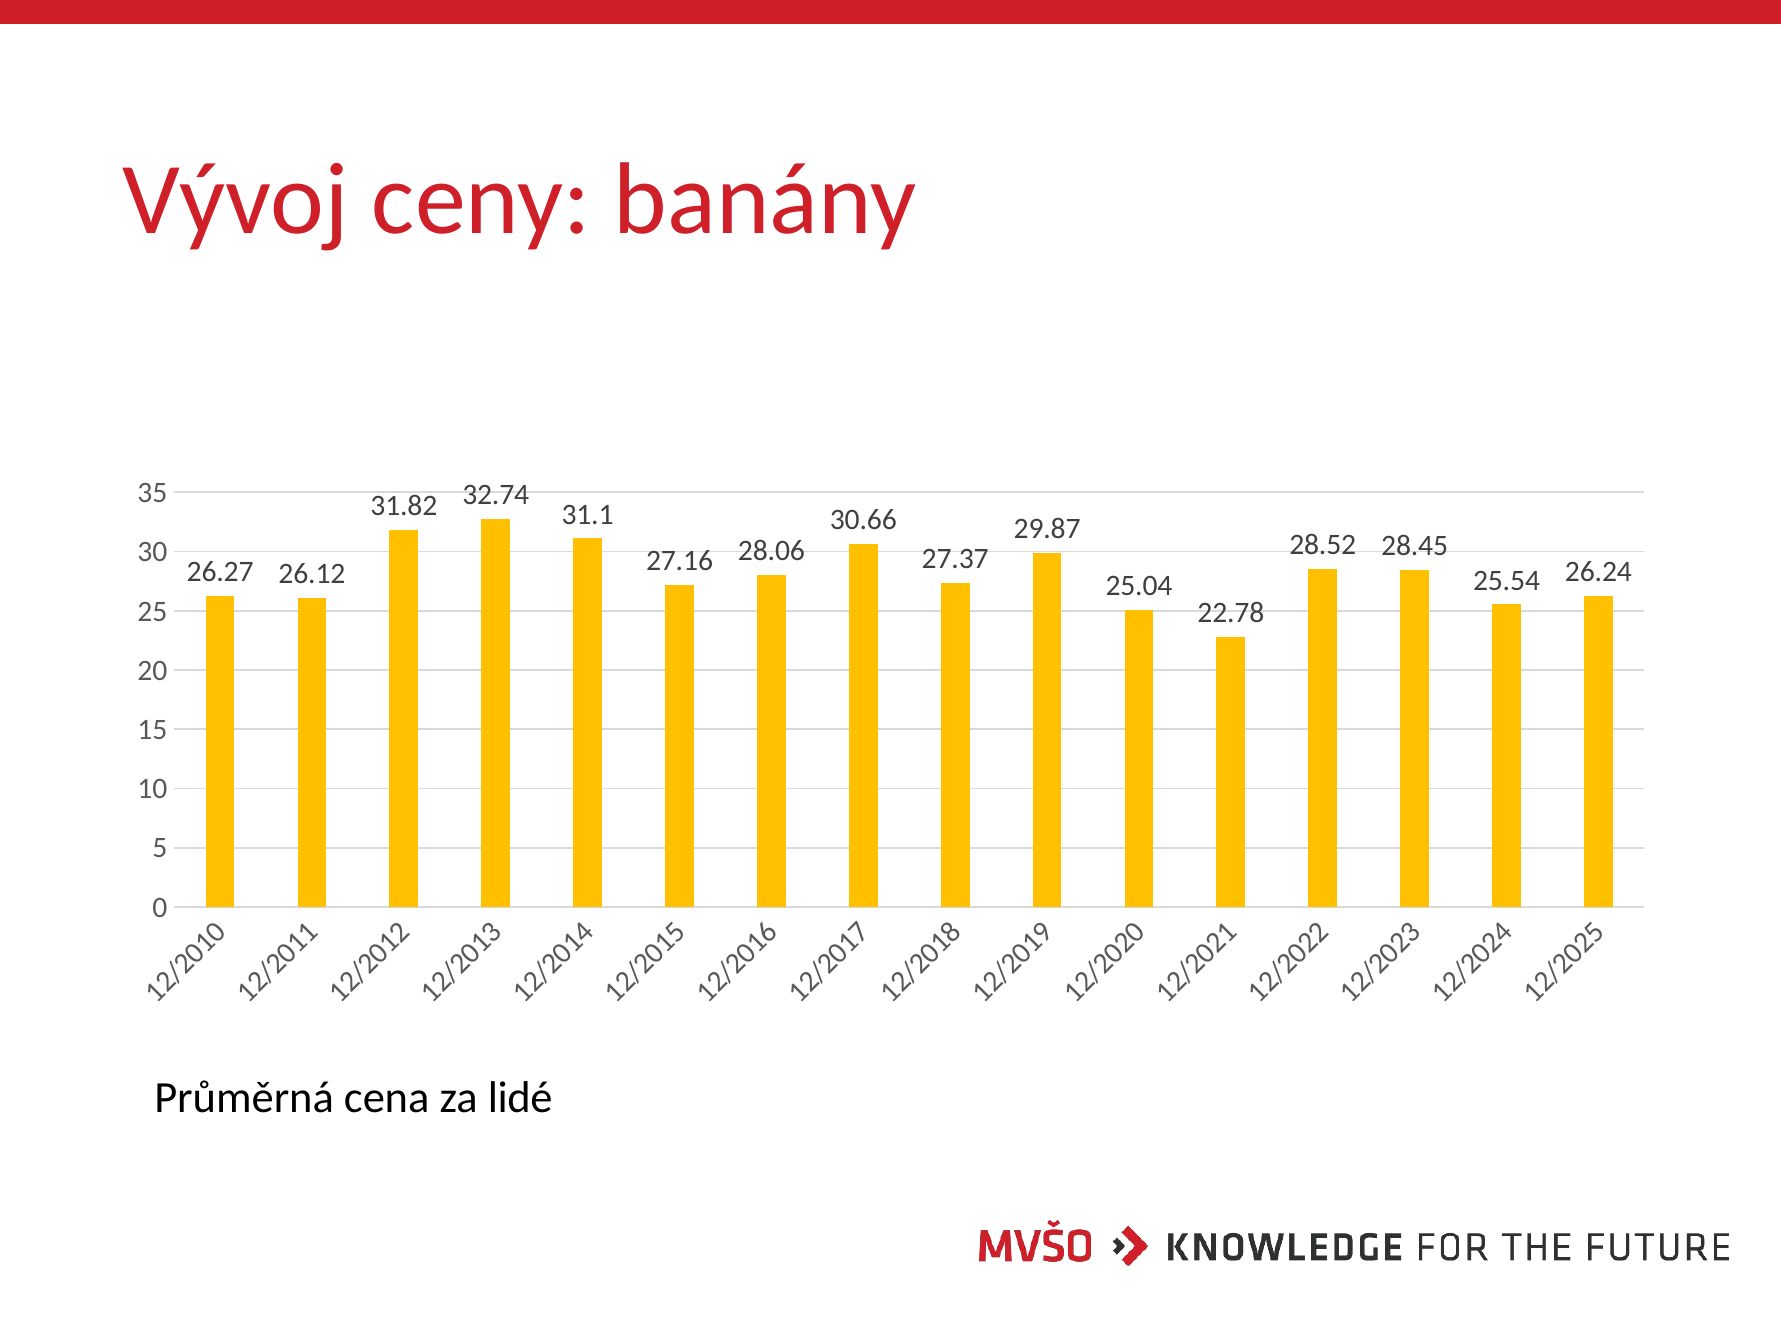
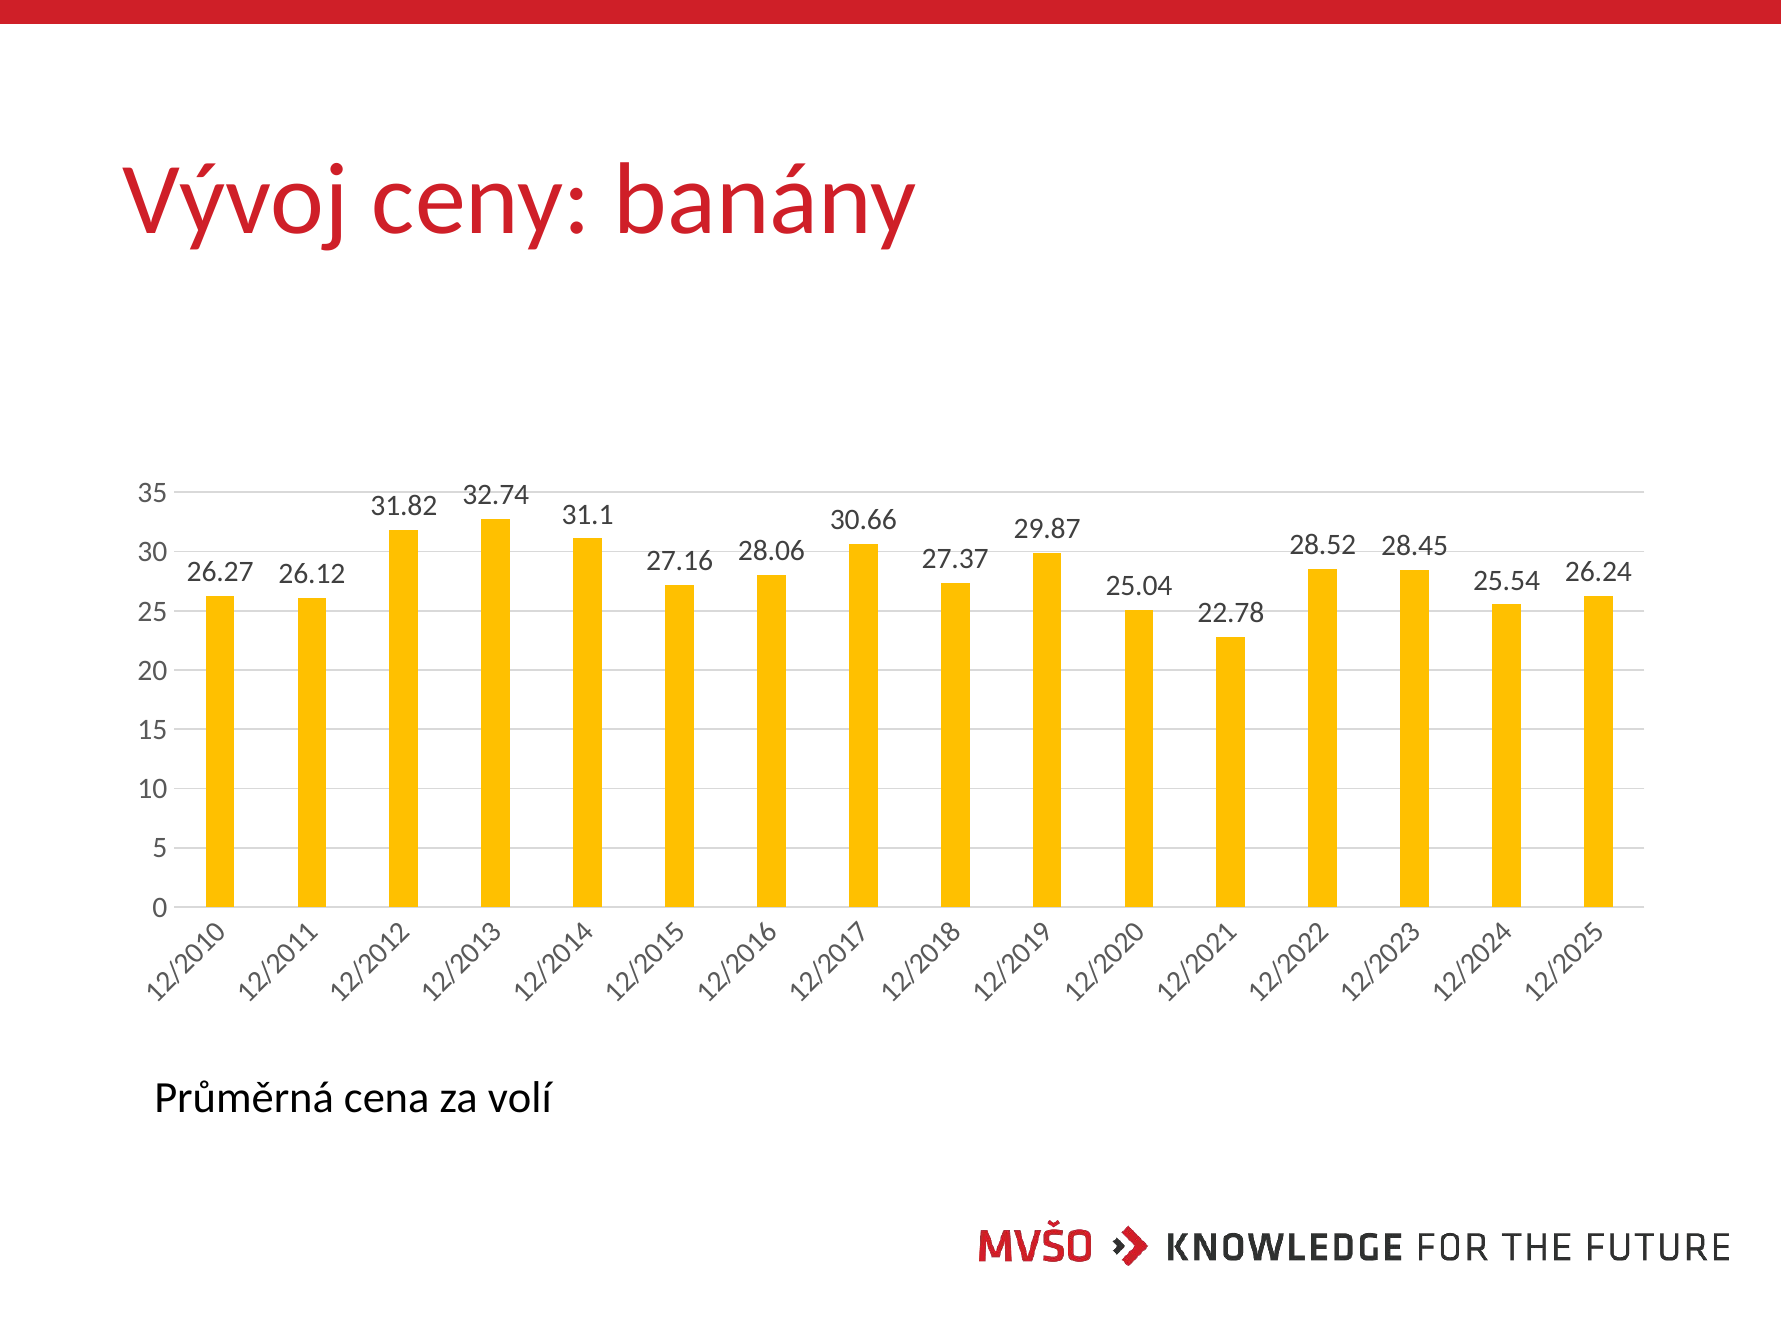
lidé: lidé -> volí (520, 1097)
